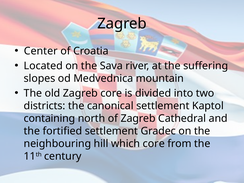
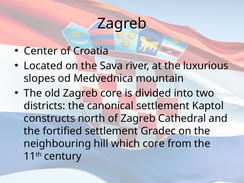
suffering: suffering -> luxurious (206, 66)
containing: containing -> constructs (49, 118)
